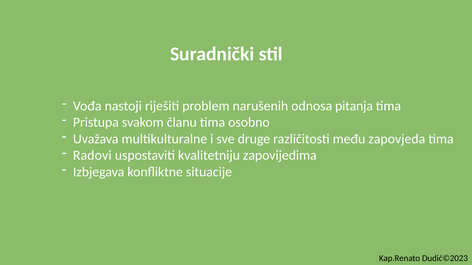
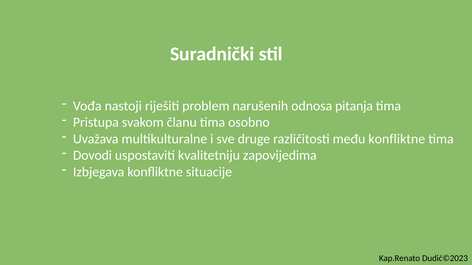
među zapovjeda: zapovjeda -> konfliktne (397, 139)
Radovi: Radovi -> Dovodi (92, 156)
